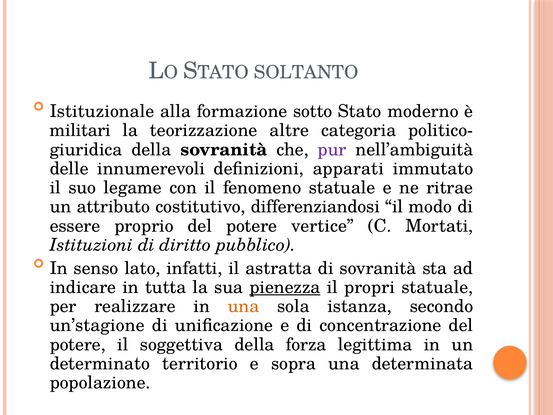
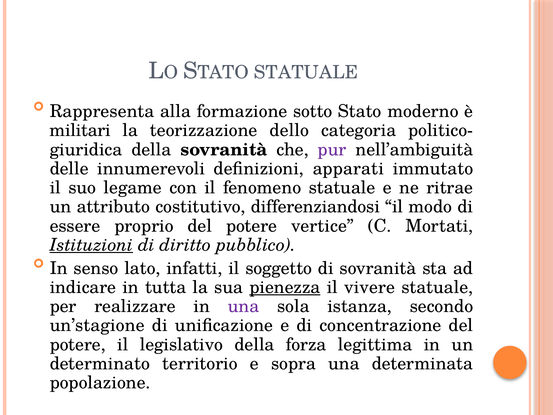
SOLTANTO: SOLTANTO -> STATUALE (306, 72)
Istituzionale: Istituzionale -> Rappresenta (102, 111)
altre: altre -> dello (289, 130)
Istituzioni underline: none -> present (91, 245)
astratta: astratta -> soggetto (279, 268)
propri: propri -> vivere (370, 287)
una colour: orange -> purple (243, 306)
soggettiva: soggettiva -> legislativo (181, 344)
